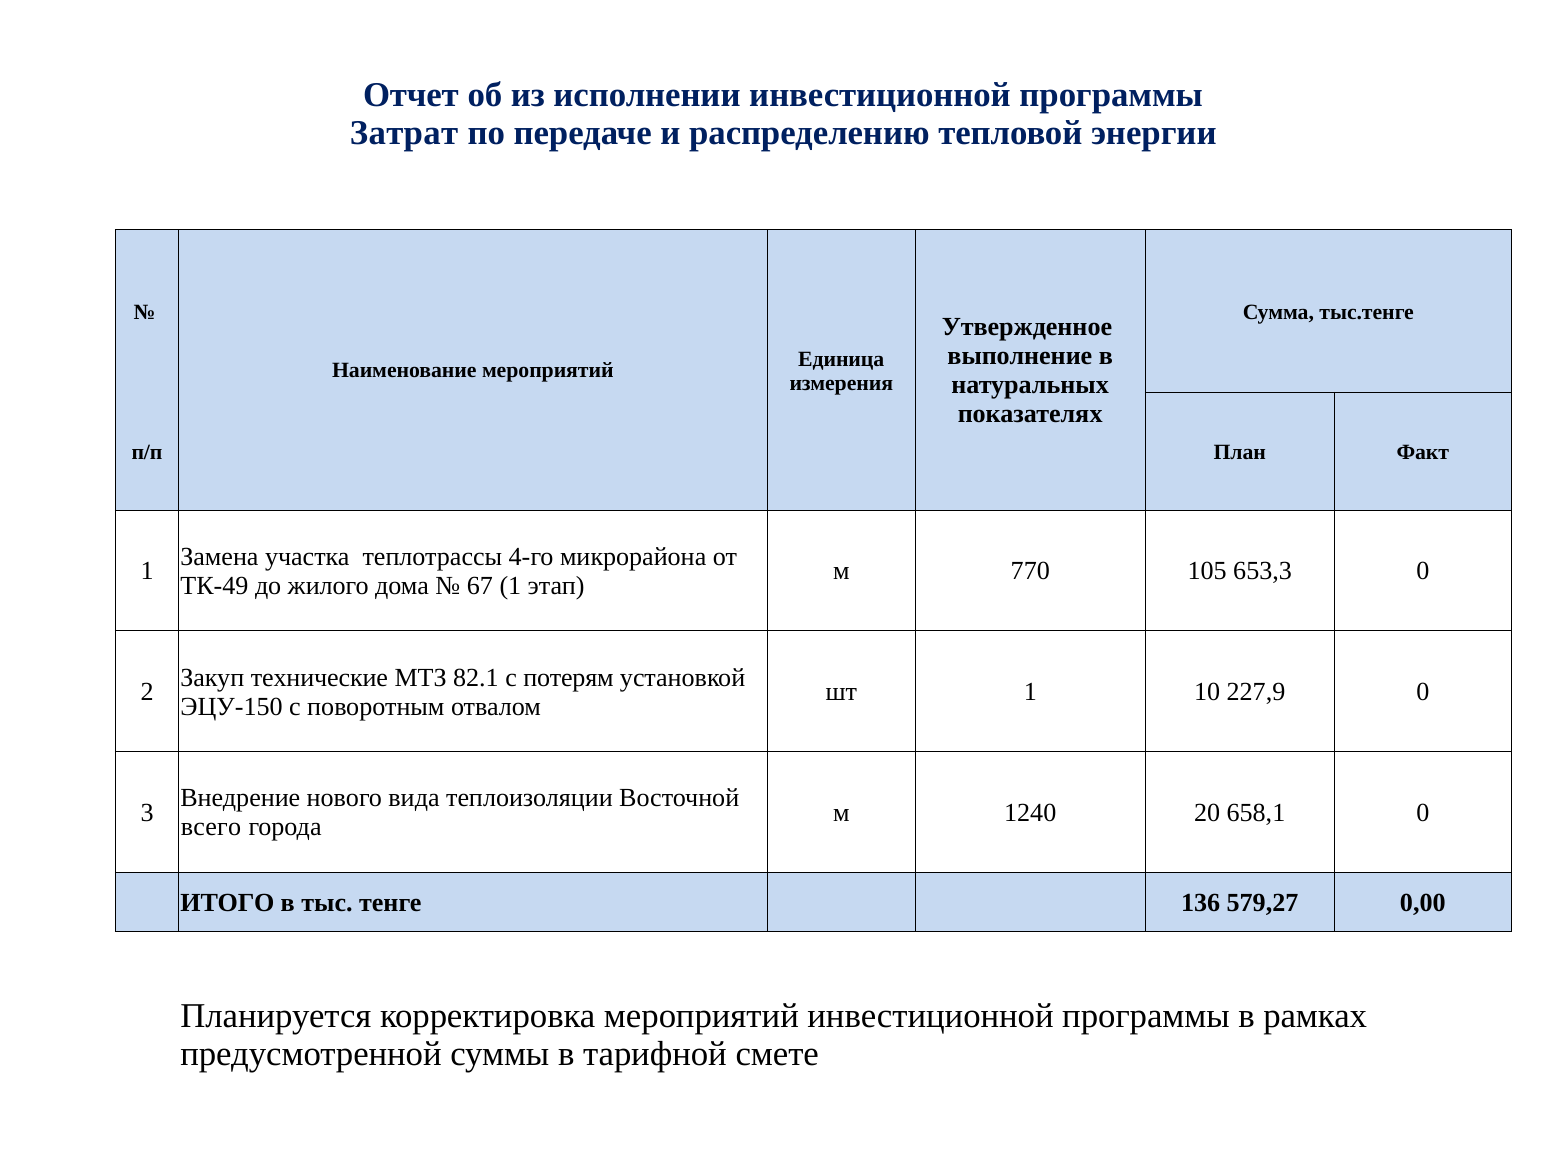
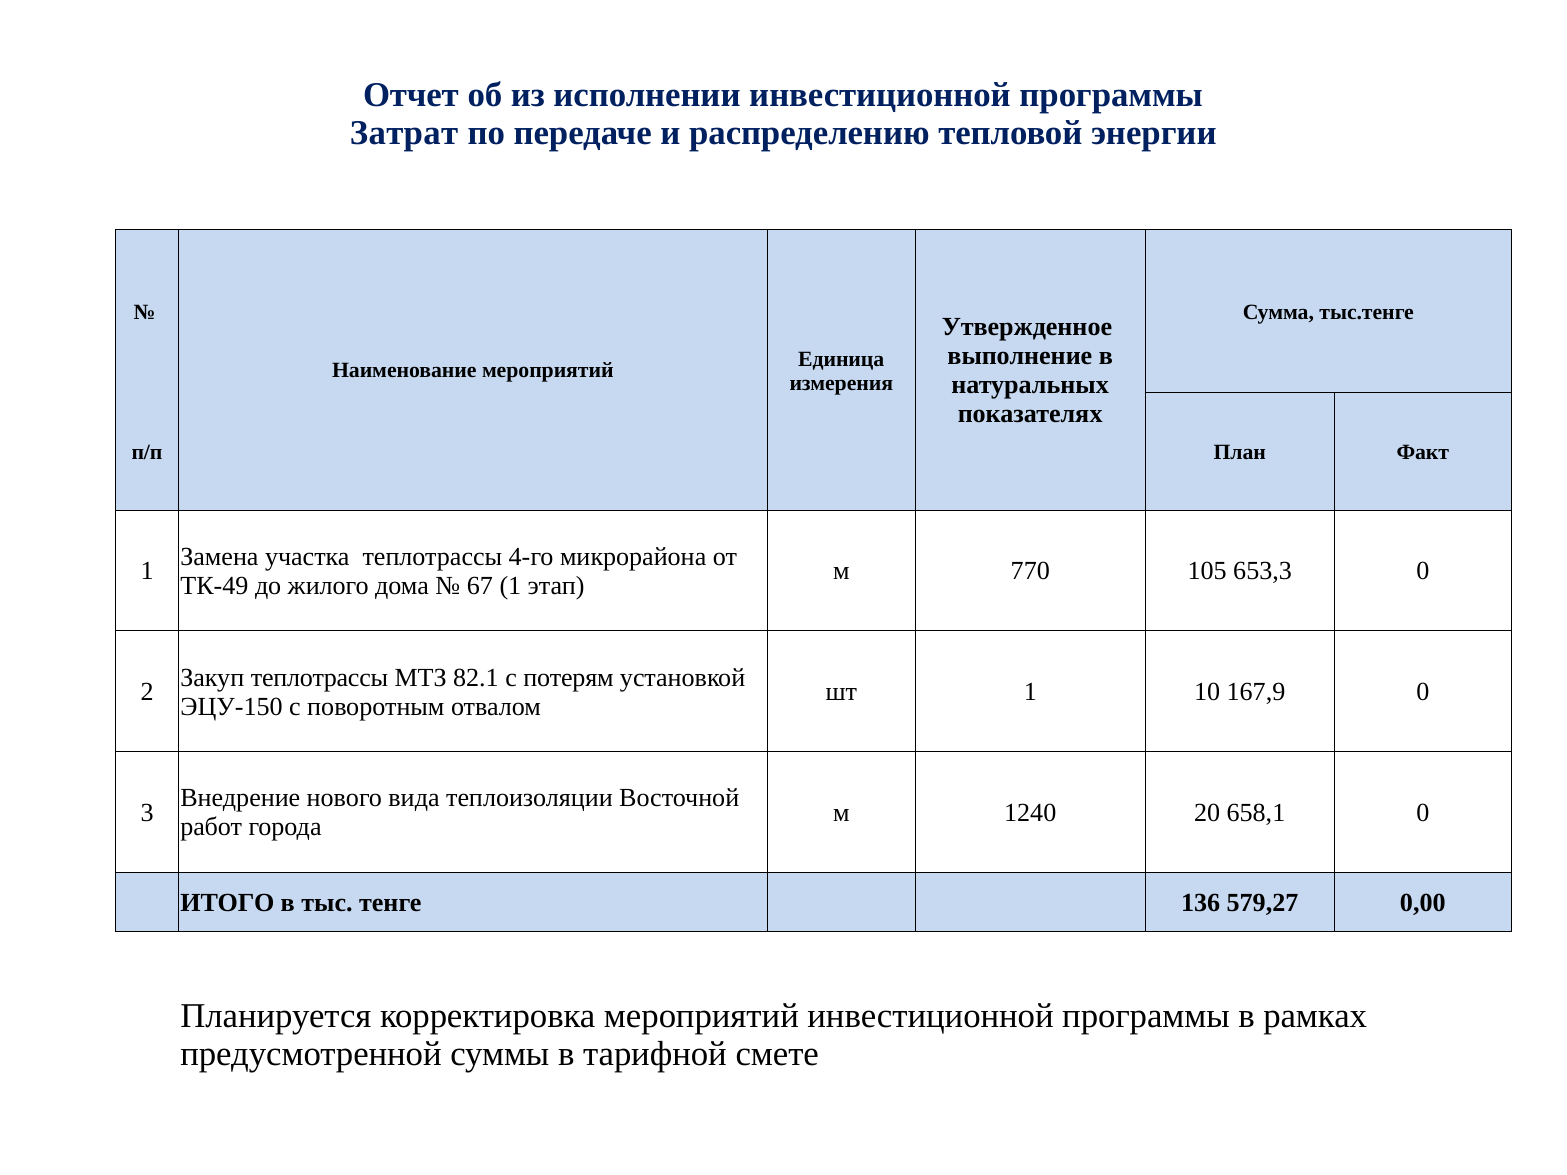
Закуп технические: технические -> теплотрассы (319, 678)
227,9: 227,9 -> 167,9 (1256, 692)
всего: всего -> работ (211, 827)
